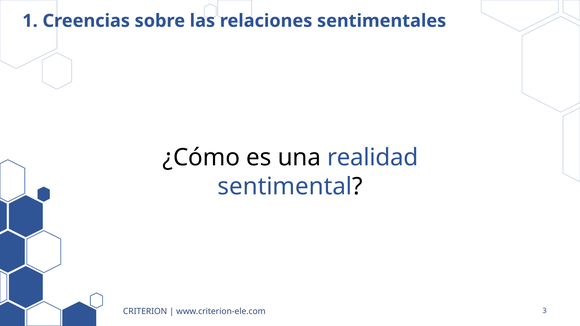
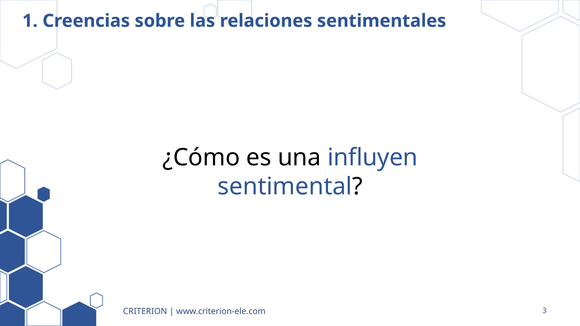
realidad: realidad -> influyen (373, 158)
